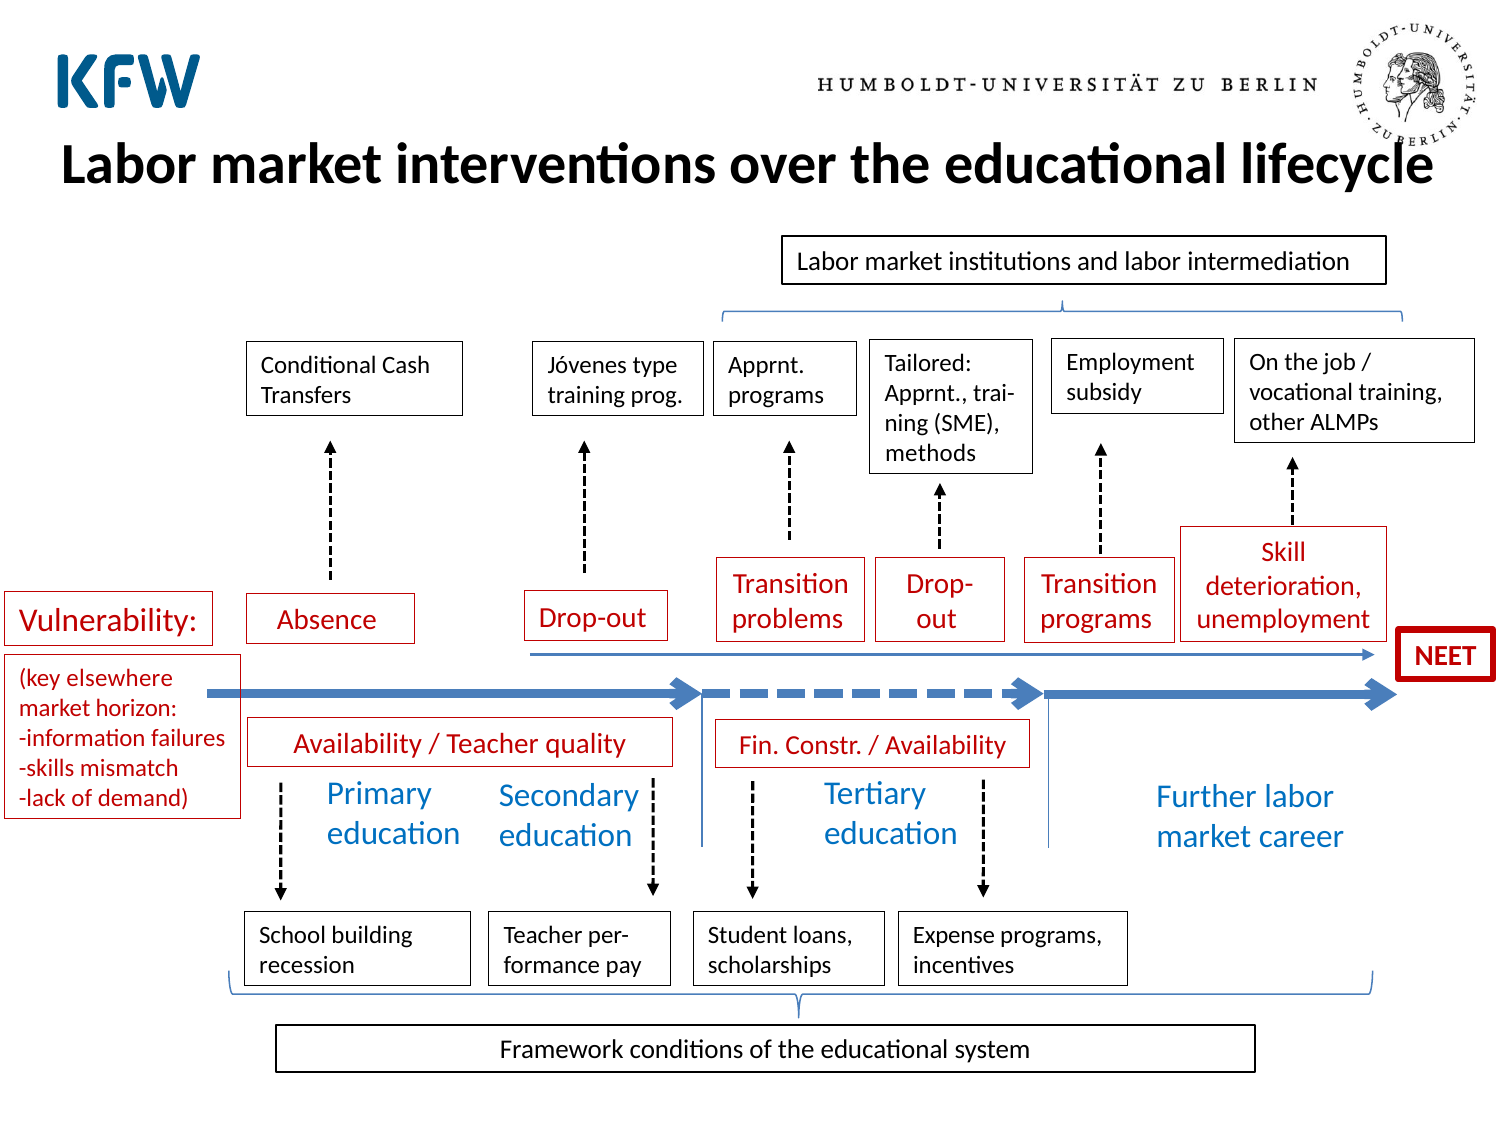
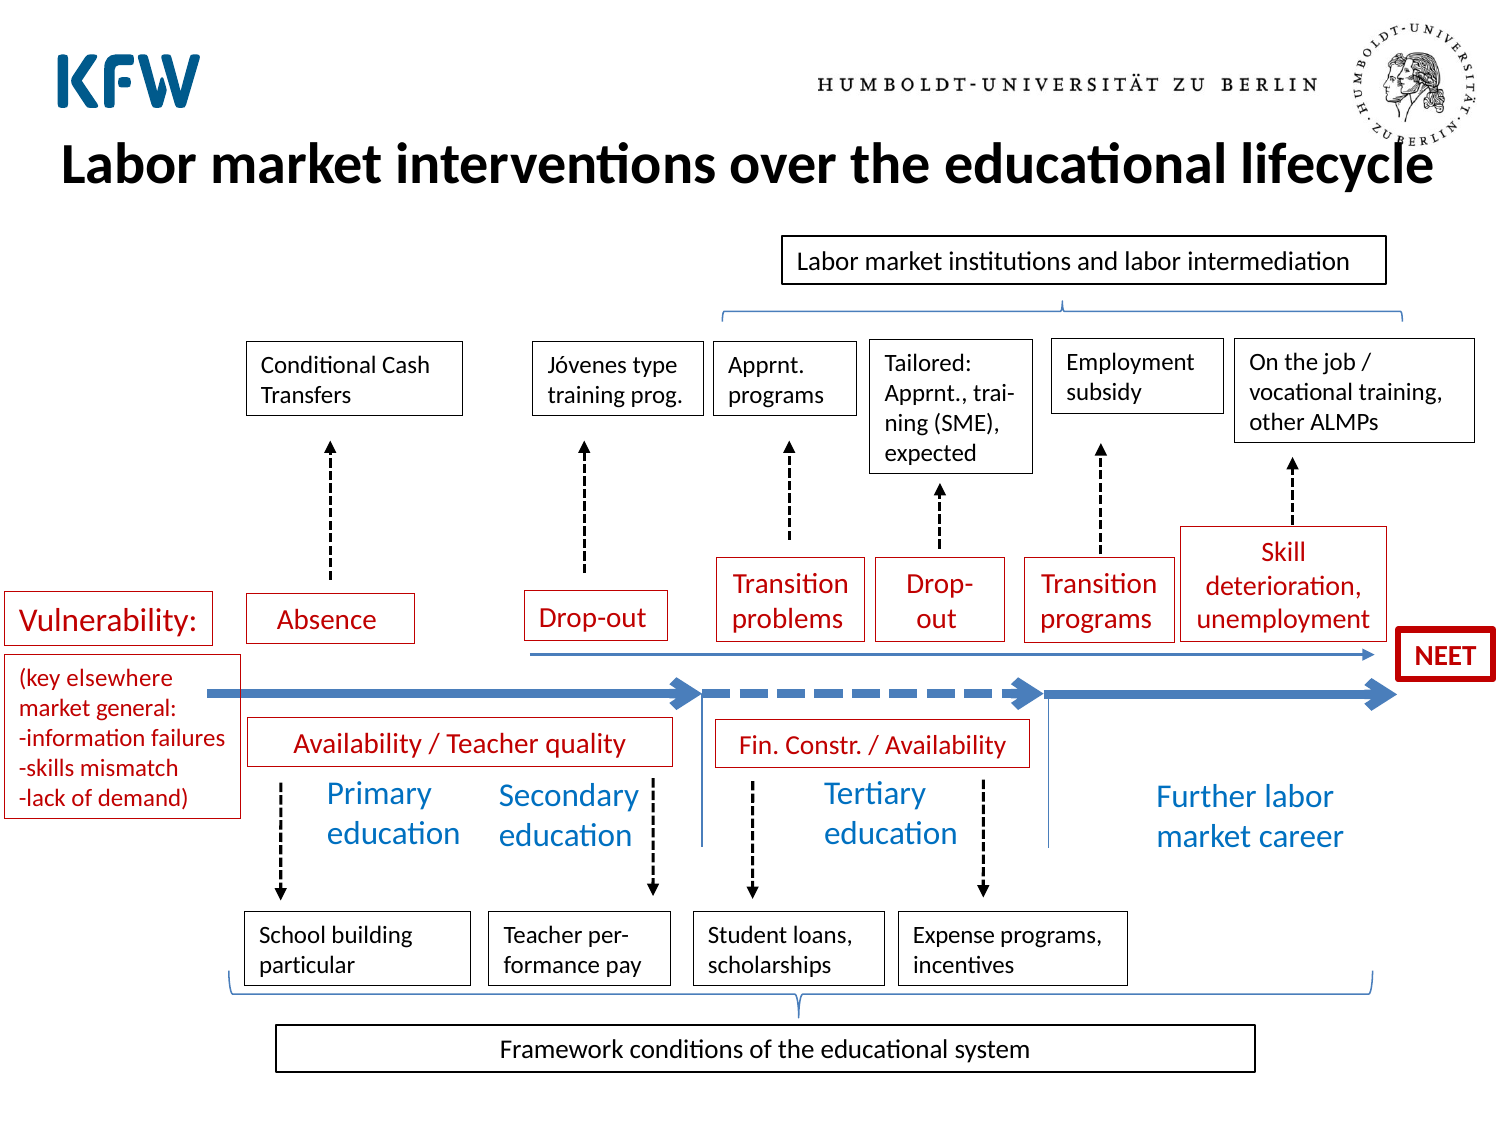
methods: methods -> expected (931, 453)
horizon: horizon -> general (136, 709)
recession: recession -> particular (307, 965)
